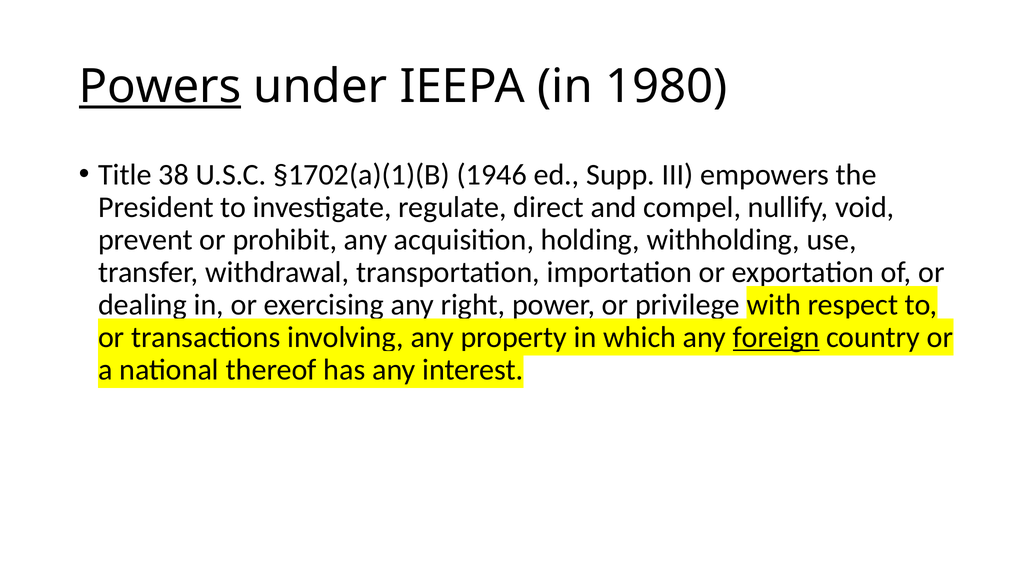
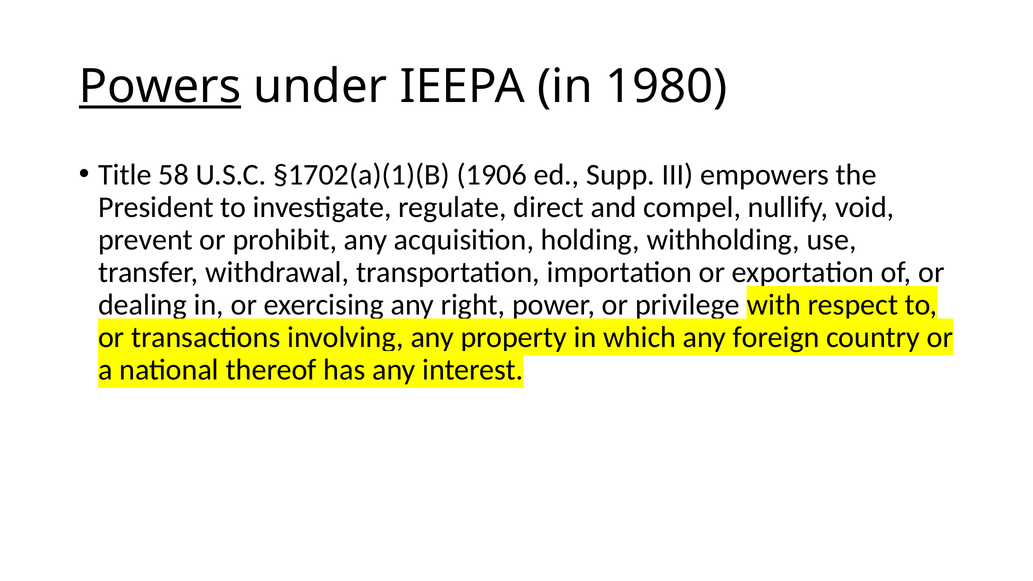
38: 38 -> 58 (174, 175)
1946: 1946 -> 1906 (492, 175)
foreign underline: present -> none (776, 337)
